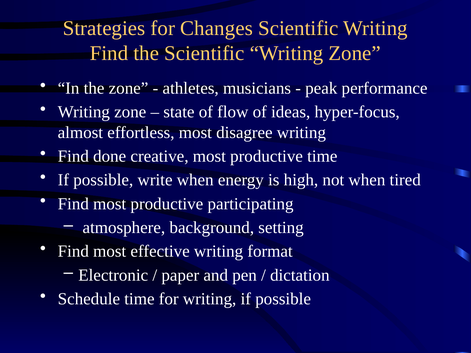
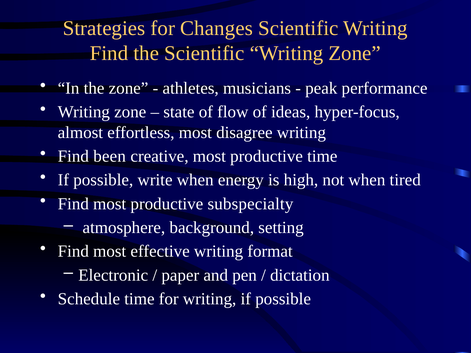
done: done -> been (110, 156)
participating: participating -> subspecialty (250, 204)
